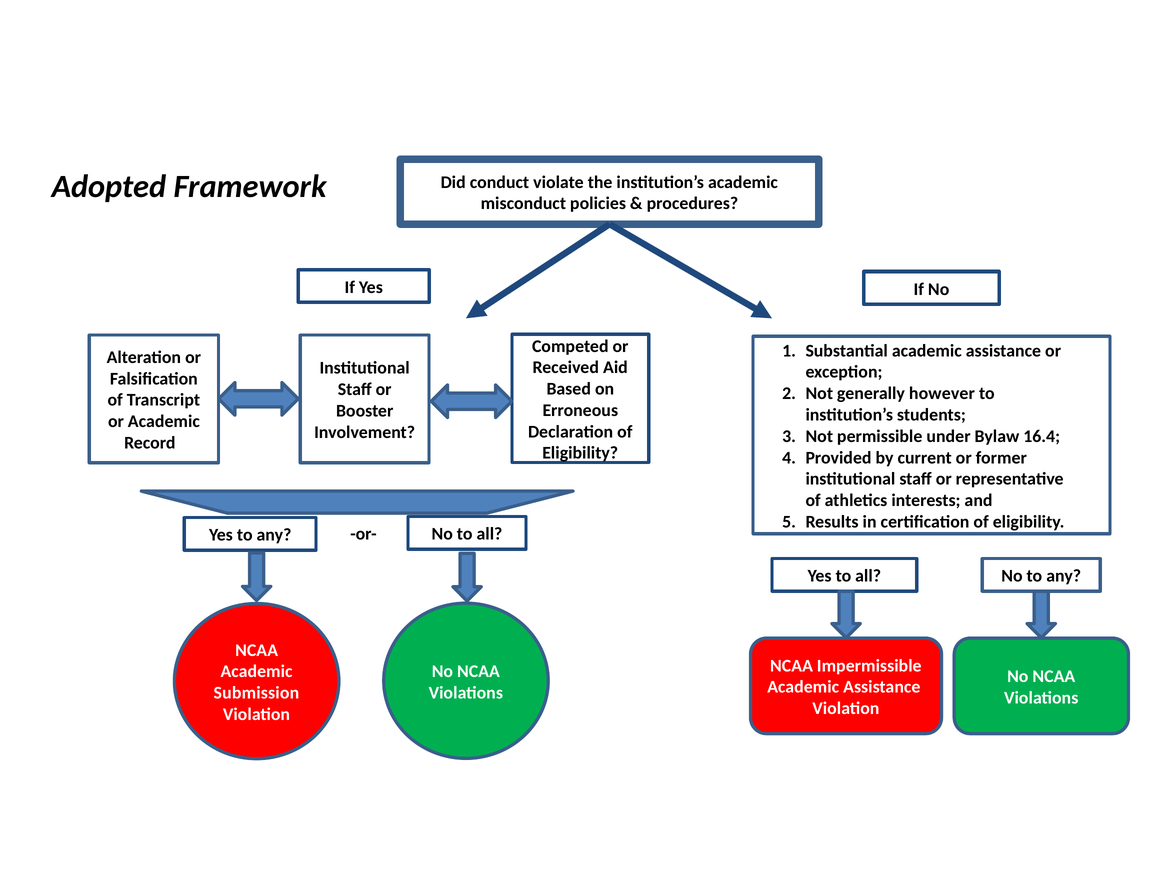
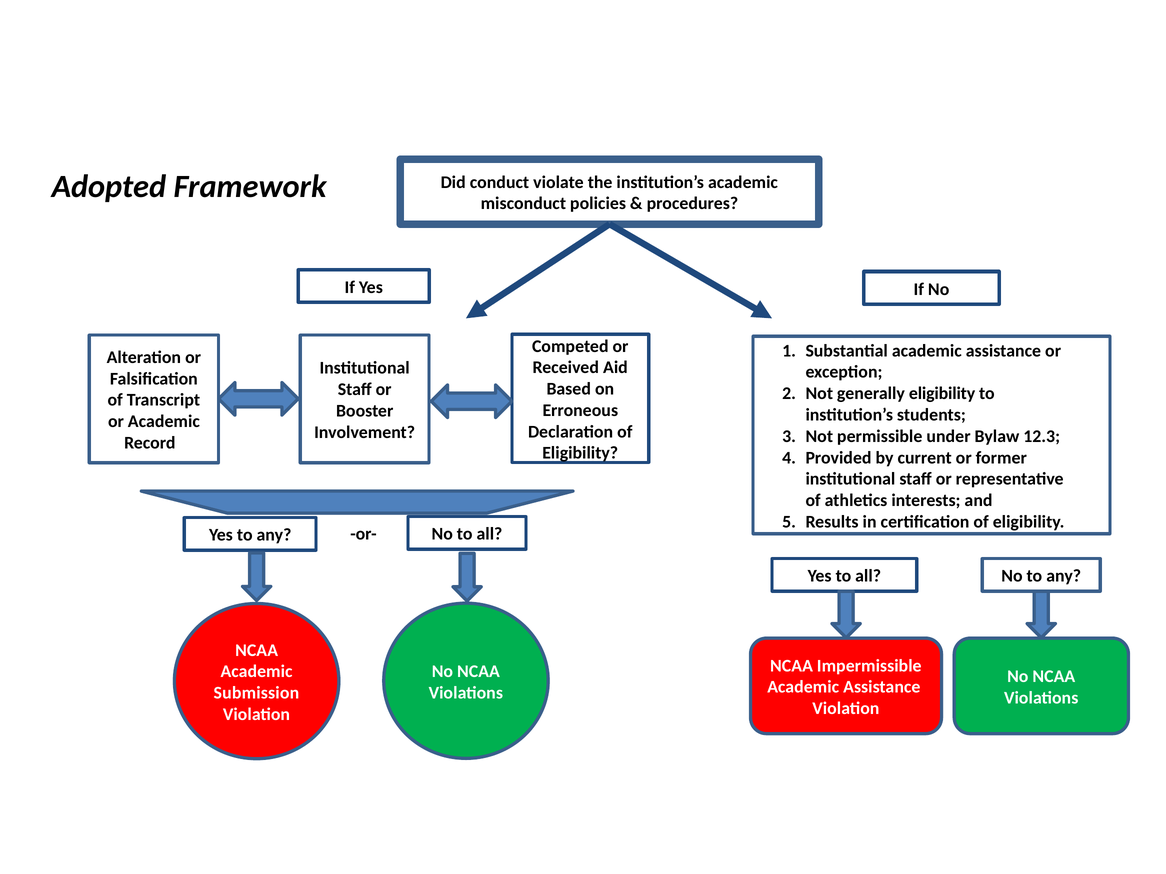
generally however: however -> eligibility (942, 394)
16.4: 16.4 -> 12.3 (1042, 437)
